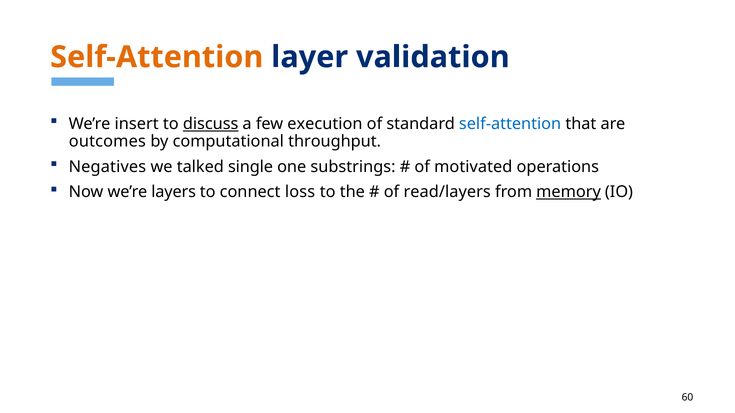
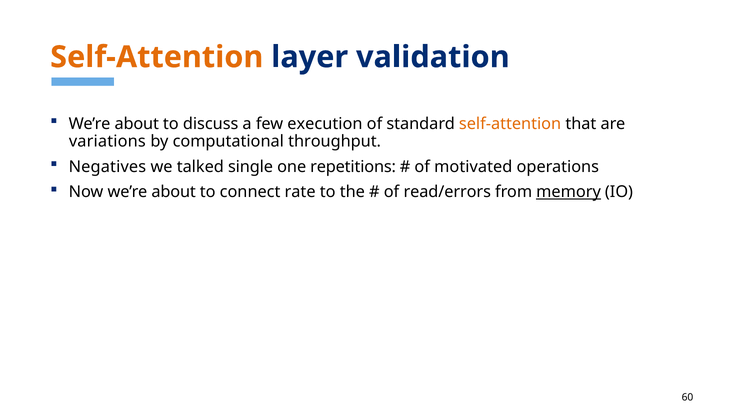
insert: insert -> about (137, 124)
discuss underline: present -> none (211, 124)
self-attention colour: blue -> orange (510, 124)
outcomes: outcomes -> variations (107, 142)
substrings: substrings -> repetitions (353, 167)
Now we’re layers: layers -> about (174, 192)
loss: loss -> rate (300, 192)
read/layers: read/layers -> read/errors (447, 192)
